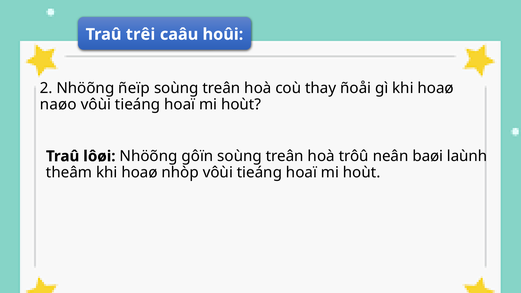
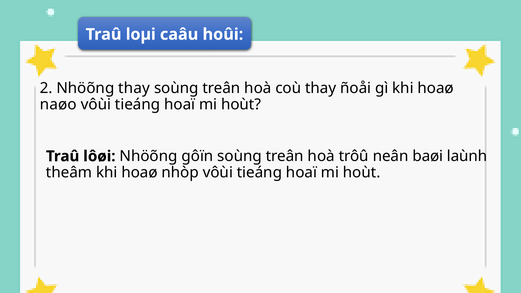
trêi: trêi -> loµi (141, 34)
Nhöõng ñeïp: ñeïp -> thay (134, 88)
